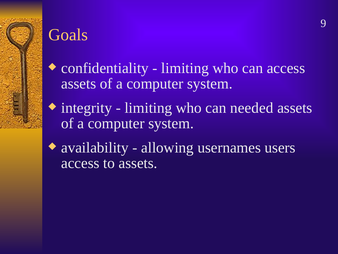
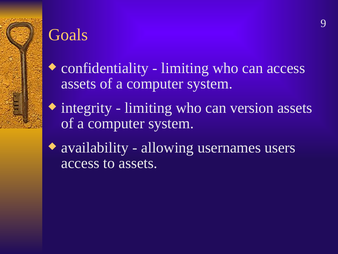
needed: needed -> version (252, 108)
